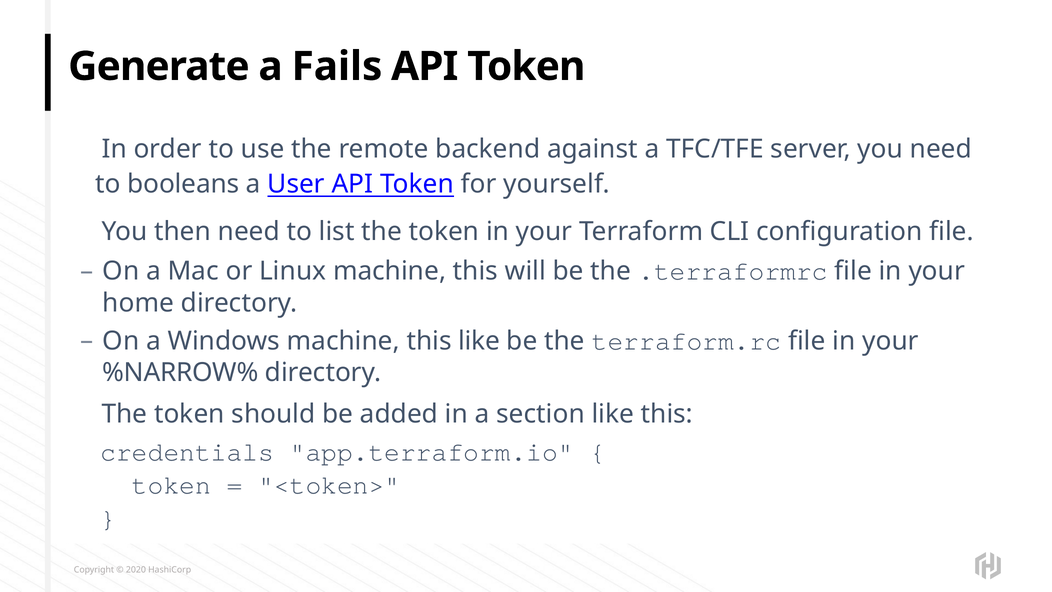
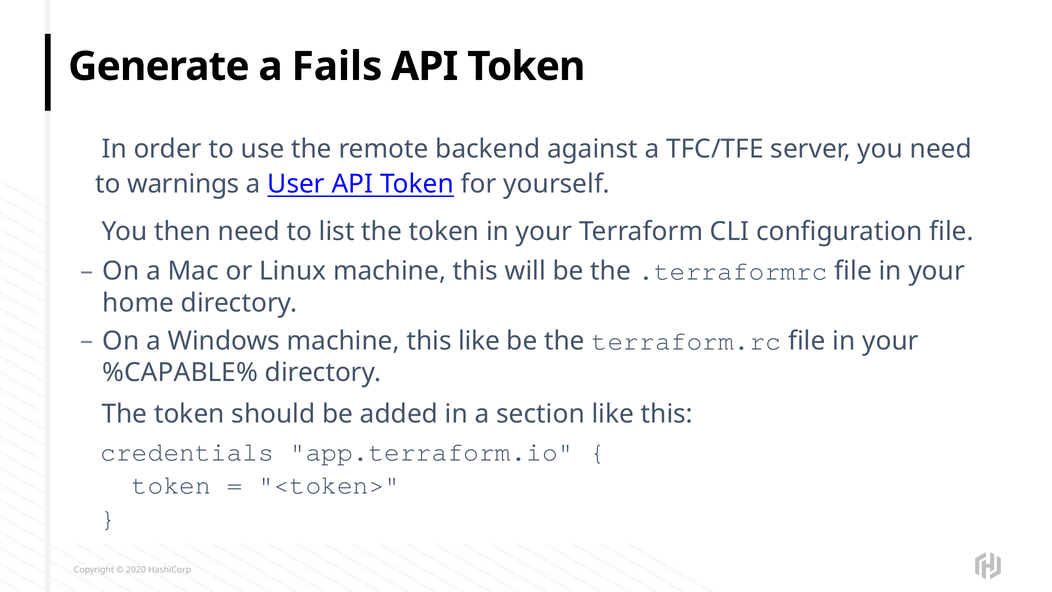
booleans: booleans -> warnings (183, 184)
%NARROW%: %NARROW% -> %CAPABLE% (180, 372)
